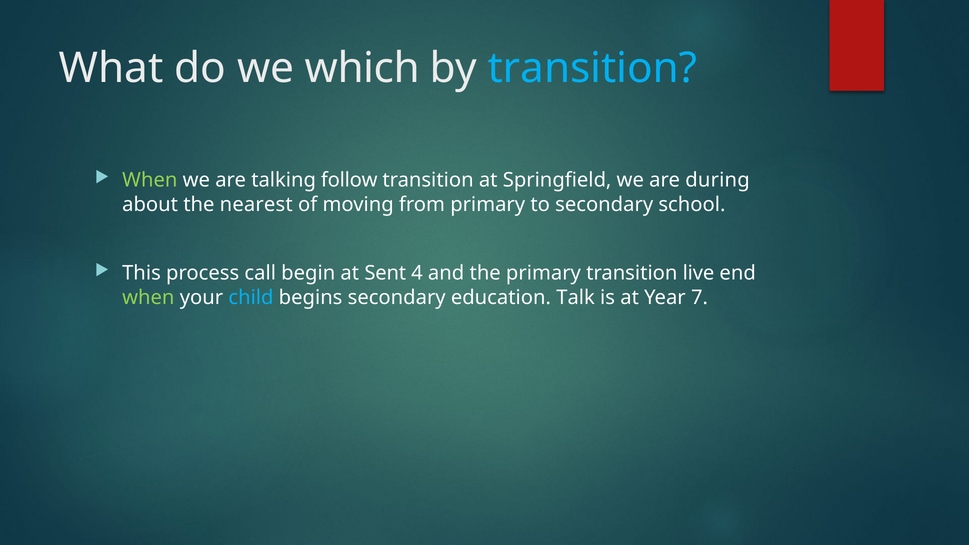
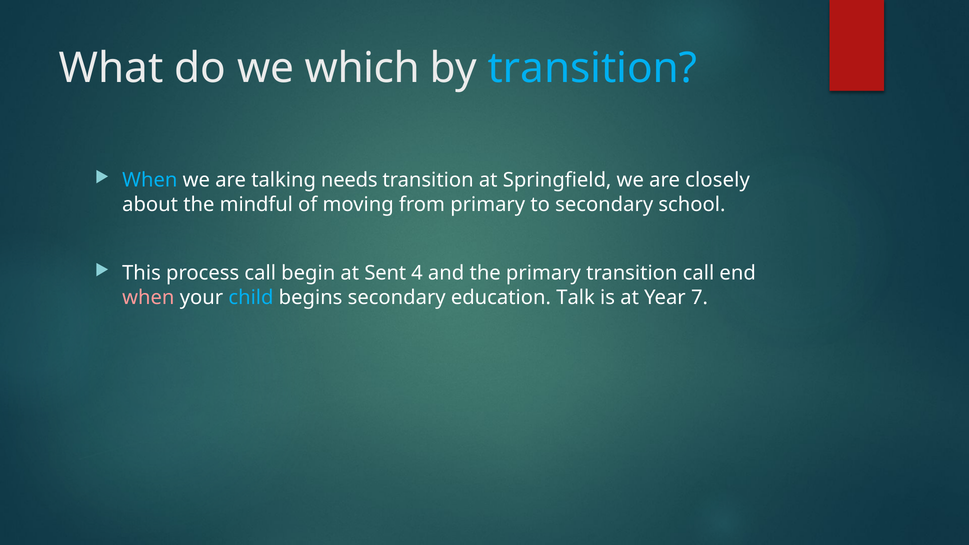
When colour: light green -> light blue (150, 180)
follow: follow -> needs (349, 180)
during: during -> closely (718, 180)
nearest: nearest -> mindful (256, 205)
transition live: live -> call (698, 273)
when colour: light green -> pink (148, 297)
